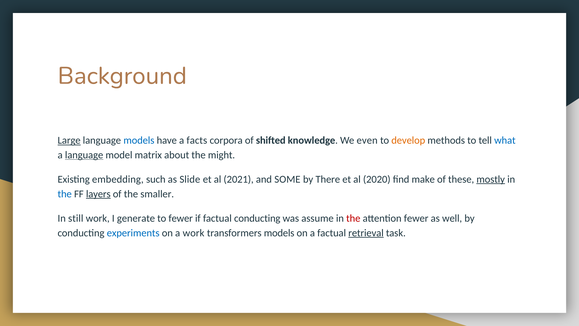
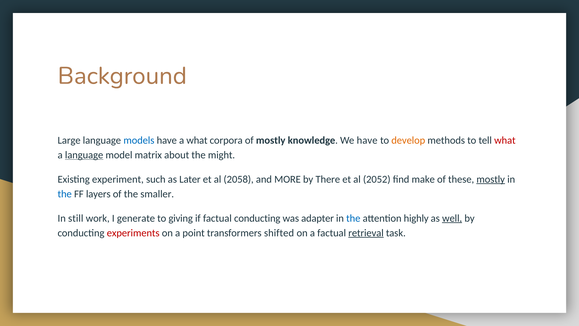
Large underline: present -> none (69, 140)
a facts: facts -> what (197, 140)
of shifted: shifted -> mostly (271, 140)
We even: even -> have (367, 140)
what colour: blue -> red (505, 140)
embedding: embedding -> experiment (118, 179)
Slide: Slide -> Later (190, 179)
2021: 2021 -> 2058 (239, 179)
SOME: SOME -> MORE (288, 179)
2020: 2020 -> 2052 (377, 179)
layers underline: present -> none (98, 194)
to fewer: fewer -> giving (181, 218)
assume: assume -> adapter (318, 218)
the colour: red -> blue (353, 218)
attention fewer: fewer -> highly (416, 218)
well underline: none -> present (452, 218)
experiments colour: blue -> red (133, 233)
a work: work -> point (194, 233)
transformers models: models -> shifted (279, 233)
